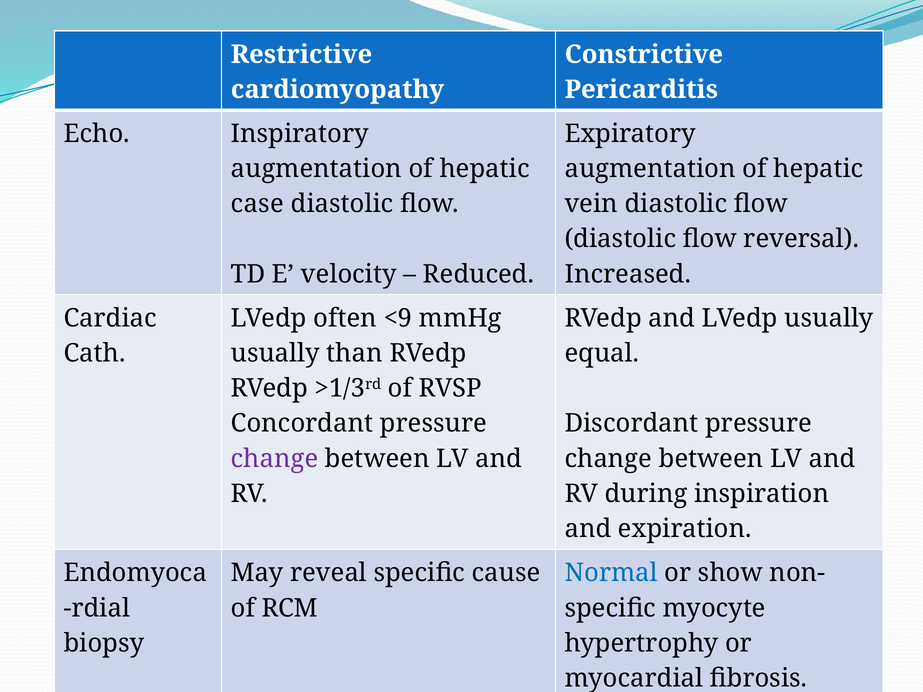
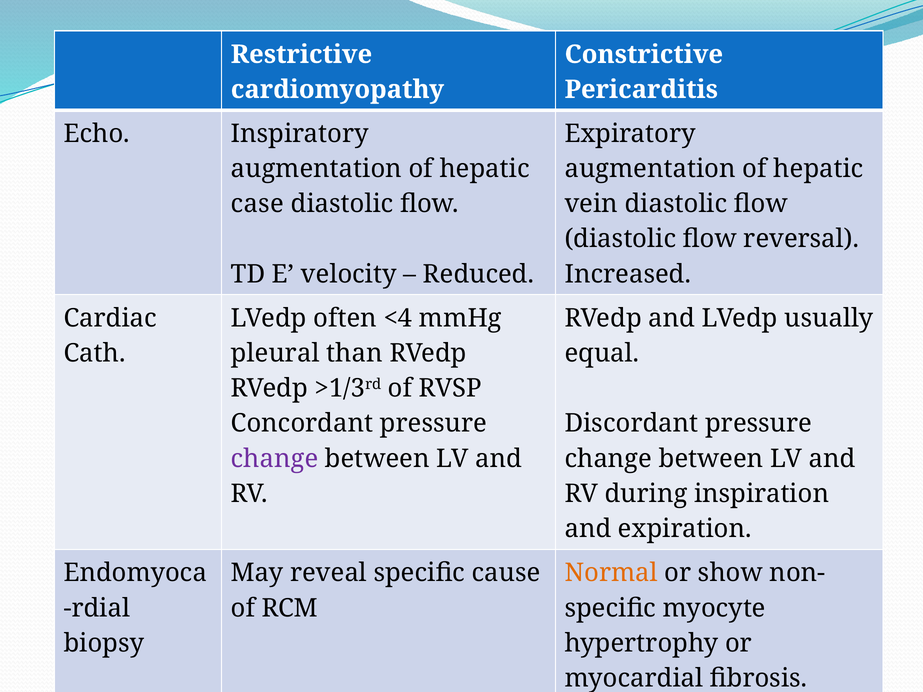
<9: <9 -> <4 (398, 318)
usually: usually -> pleural (275, 354)
Normal colour: blue -> orange (611, 573)
